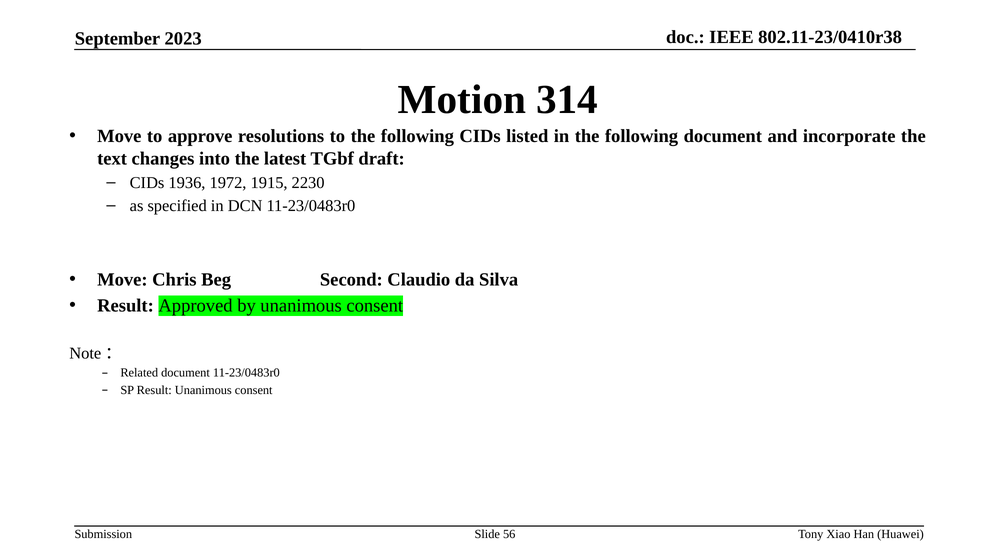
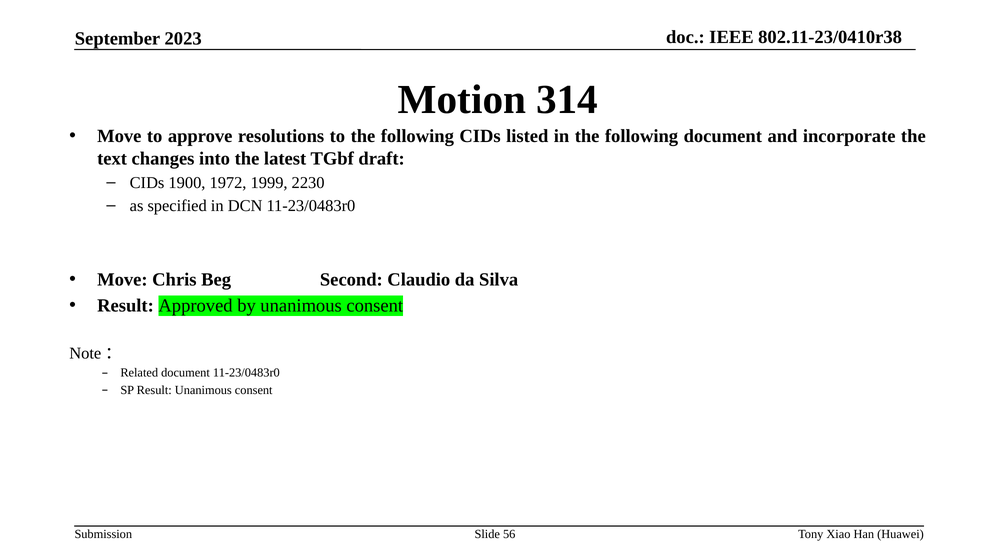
1936: 1936 -> 1900 (187, 183)
1915: 1915 -> 1999 (269, 183)
